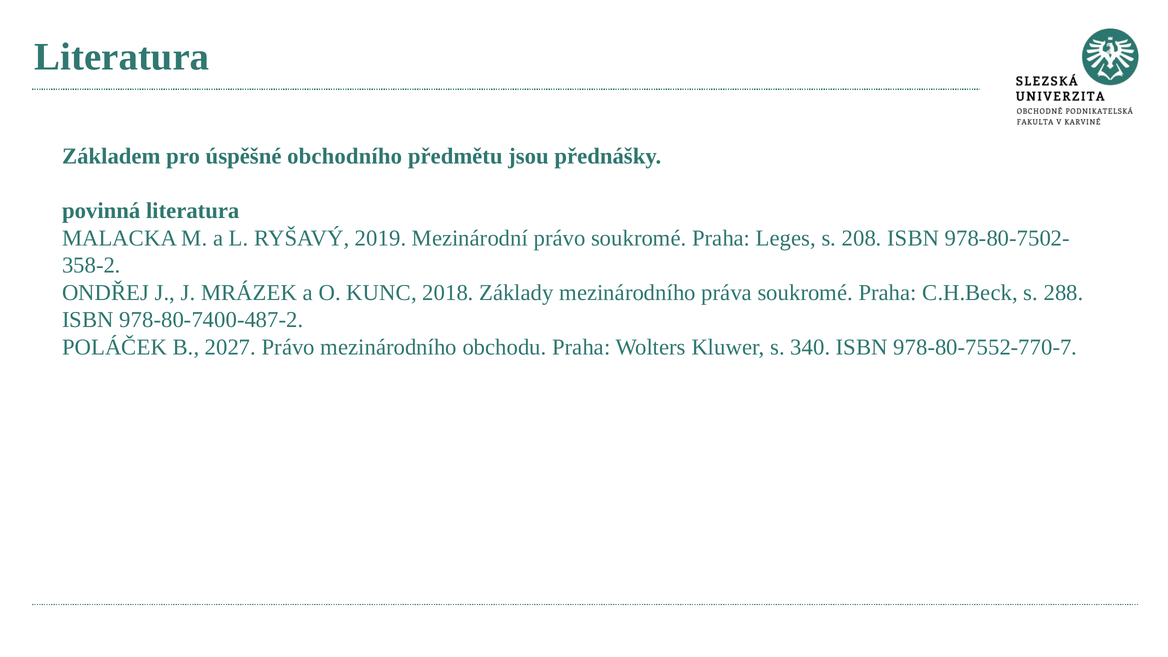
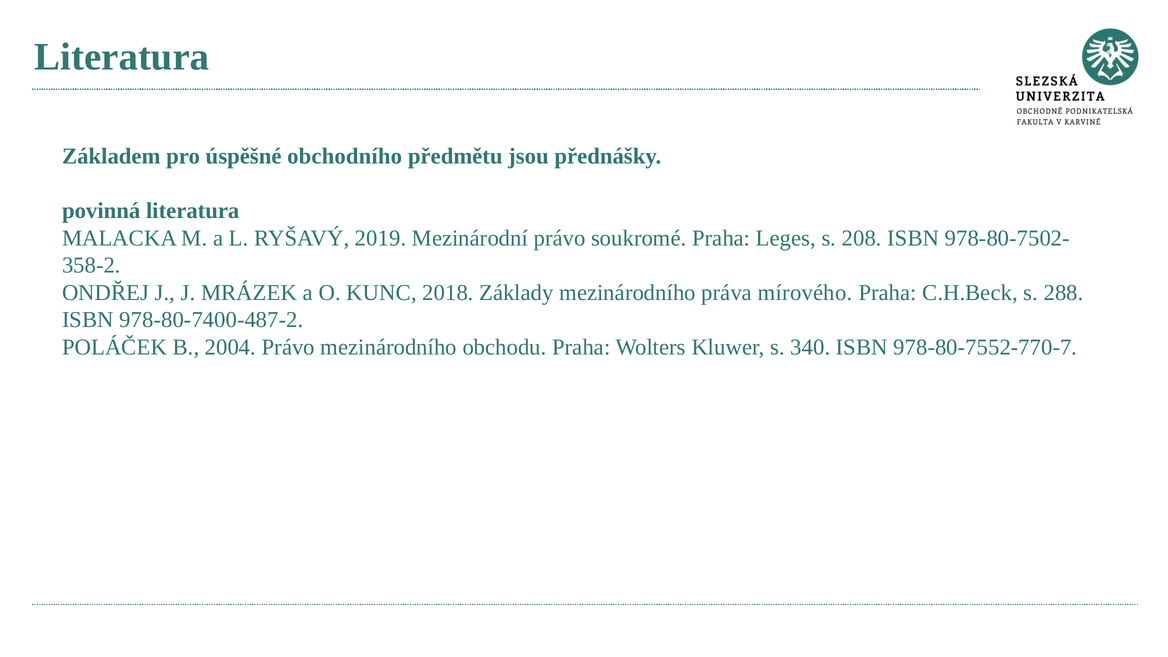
práva soukromé: soukromé -> mírového (805, 293)
2027: 2027 -> 2004 (230, 347)
